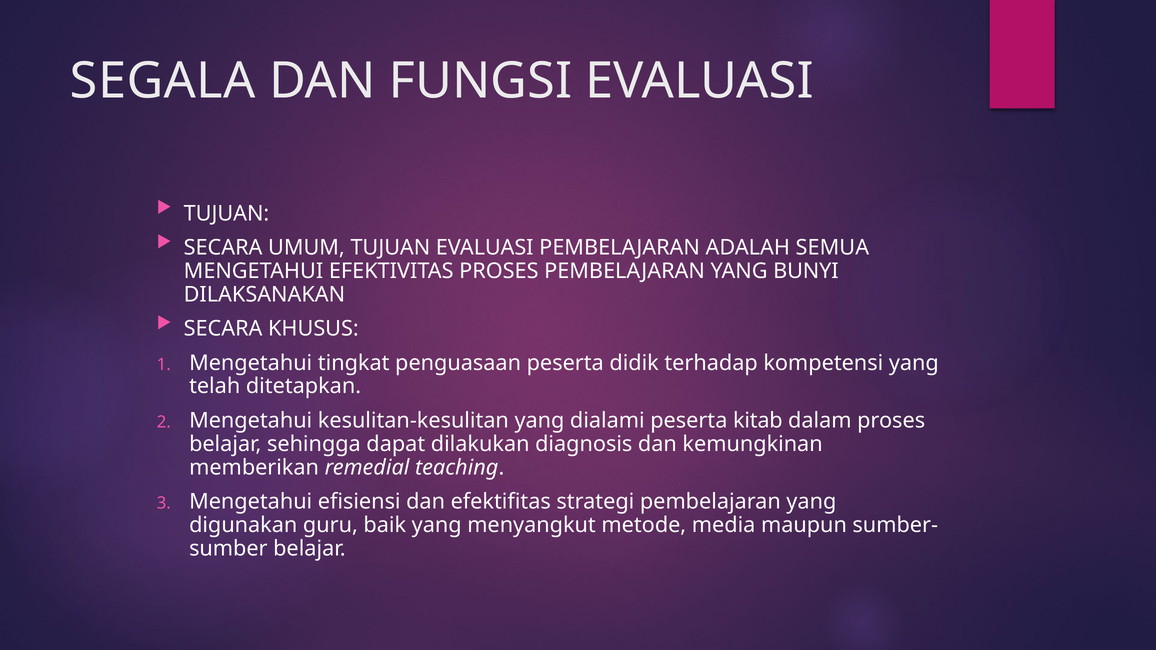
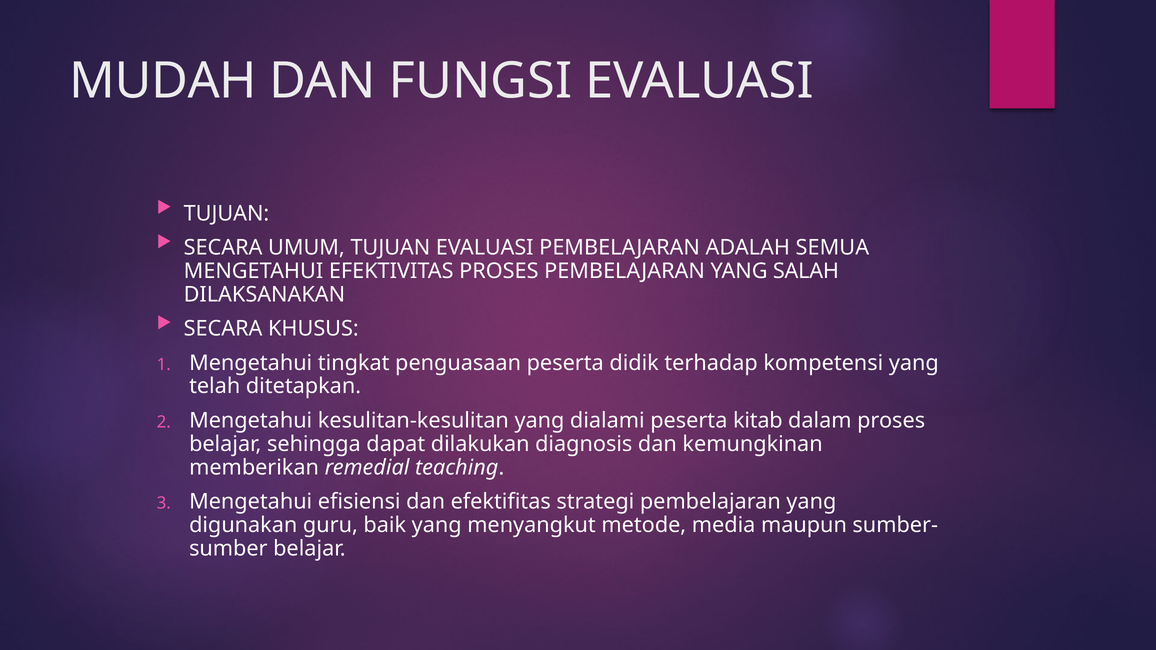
SEGALA: SEGALA -> MUDAH (163, 81)
BUNYI: BUNYI -> SALAH (806, 271)
